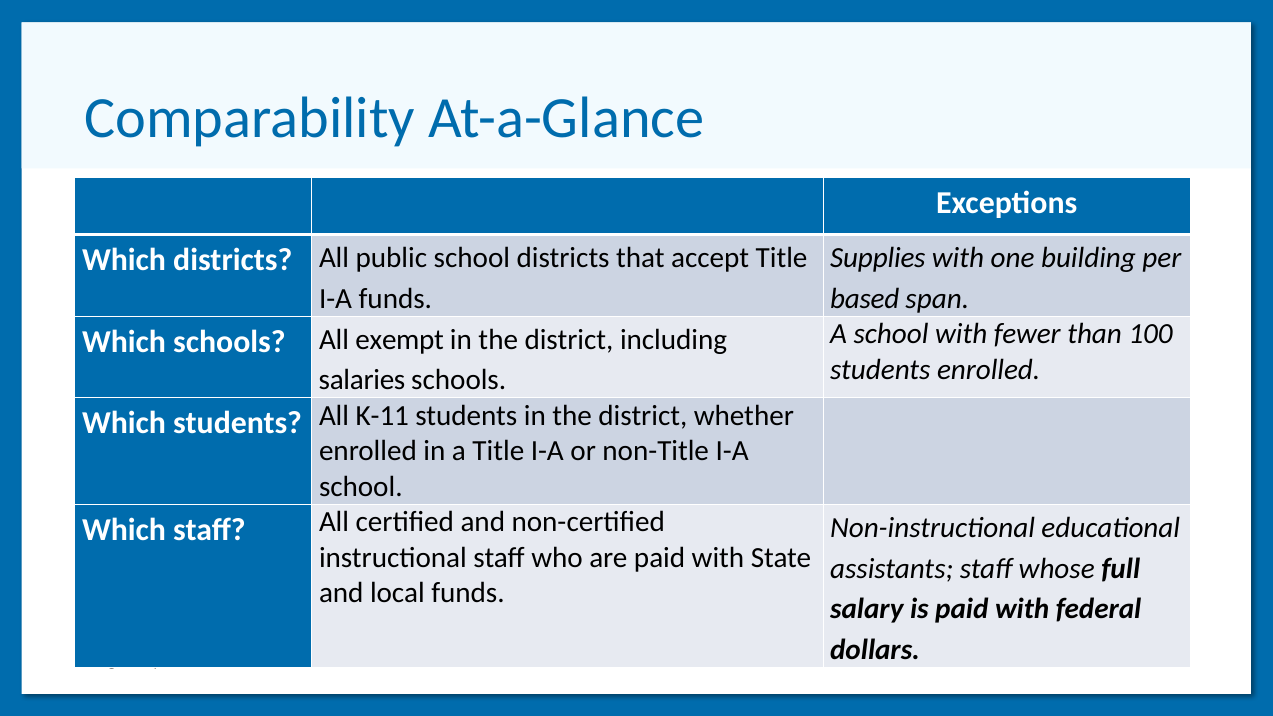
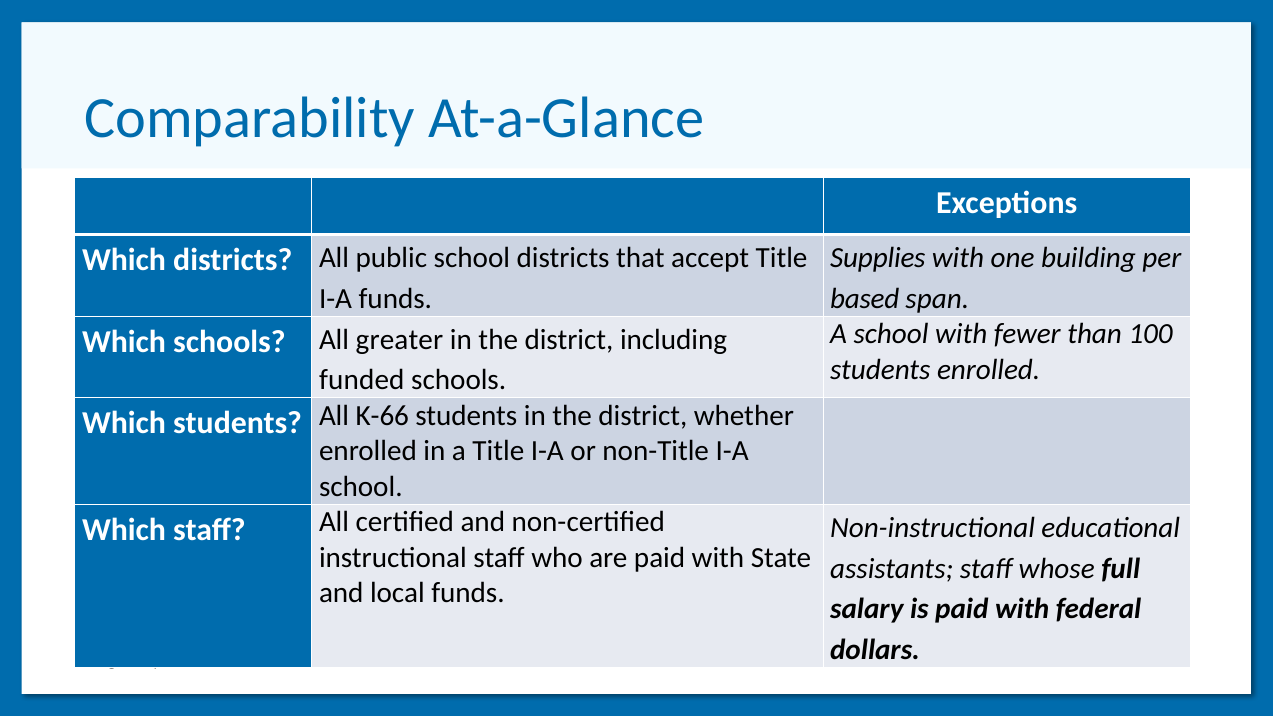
exempt: exempt -> greater (399, 340)
salaries: salaries -> funded (362, 380)
K-11: K-11 -> K-66 (382, 416)
